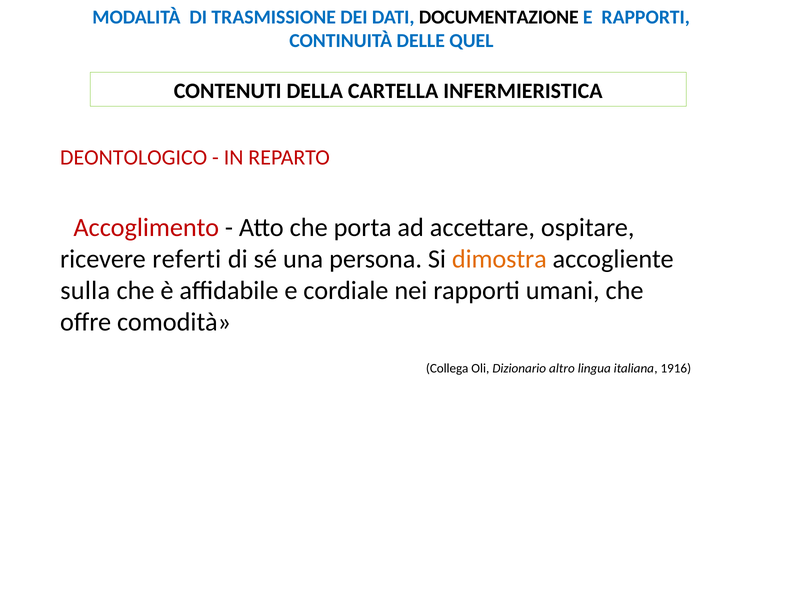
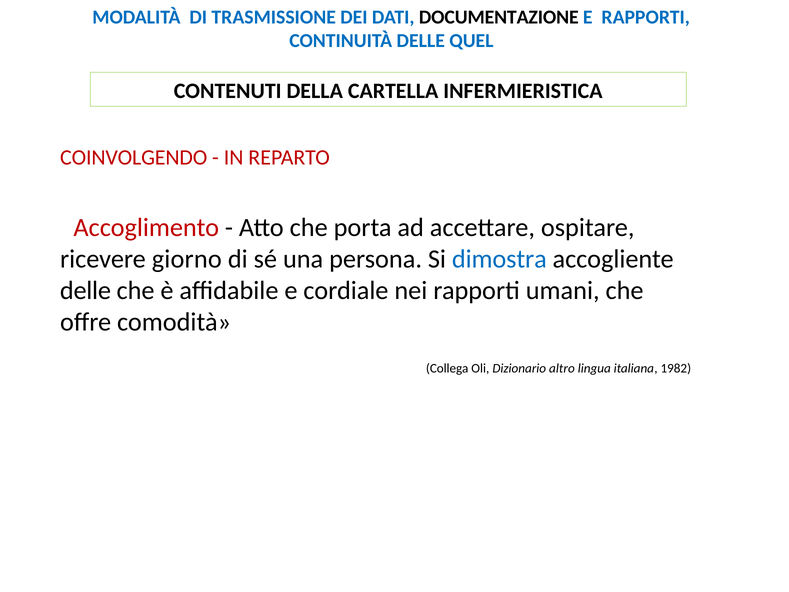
DEONTOLOGICO: DEONTOLOGICO -> COINVOLGENDO (134, 158)
referti: referti -> giorno (187, 259)
dimostra colour: orange -> blue (499, 259)
sulla: sulla -> delle (85, 290)
1916: 1916 -> 1982 (676, 368)
